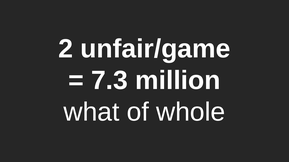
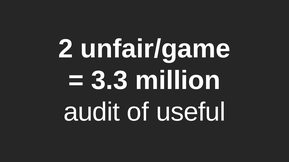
7.3: 7.3 -> 3.3 (109, 81)
what: what -> audit (92, 112)
whole: whole -> useful (191, 112)
